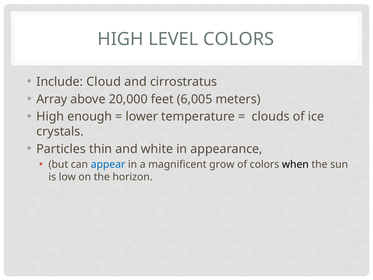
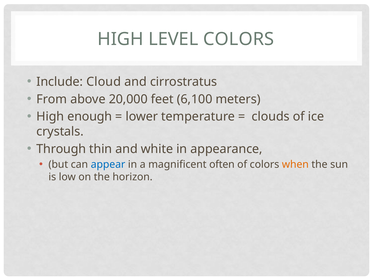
Array: Array -> From (52, 99)
6,005: 6,005 -> 6,100 (195, 99)
Particles: Particles -> Through (61, 149)
grow: grow -> often (222, 164)
when colour: black -> orange (295, 164)
